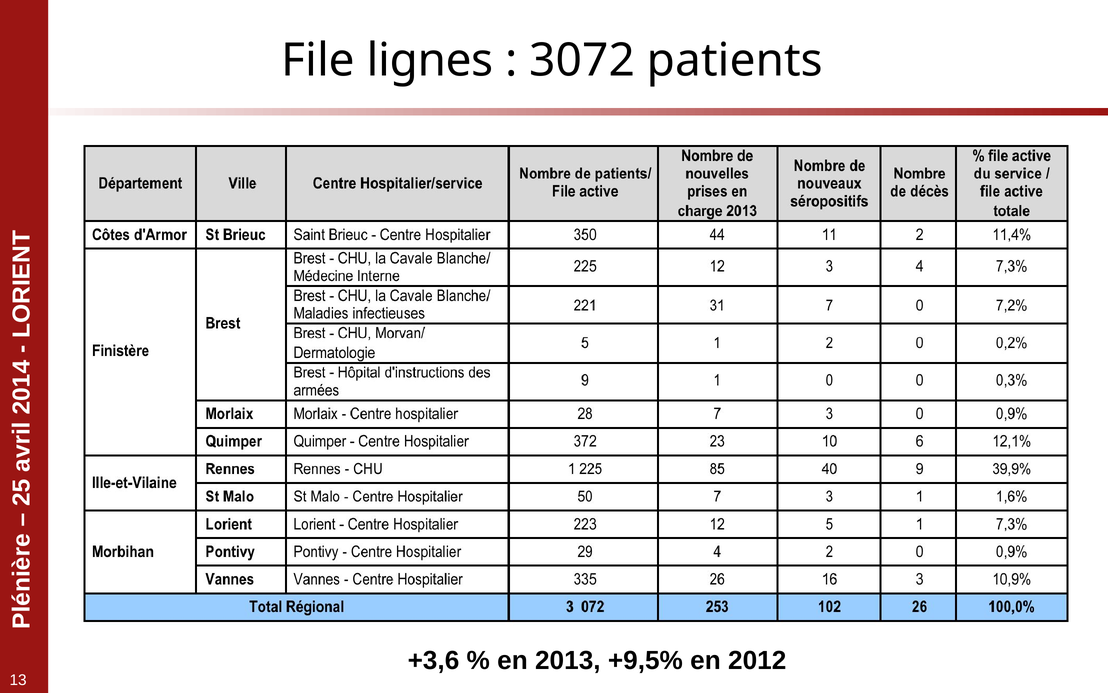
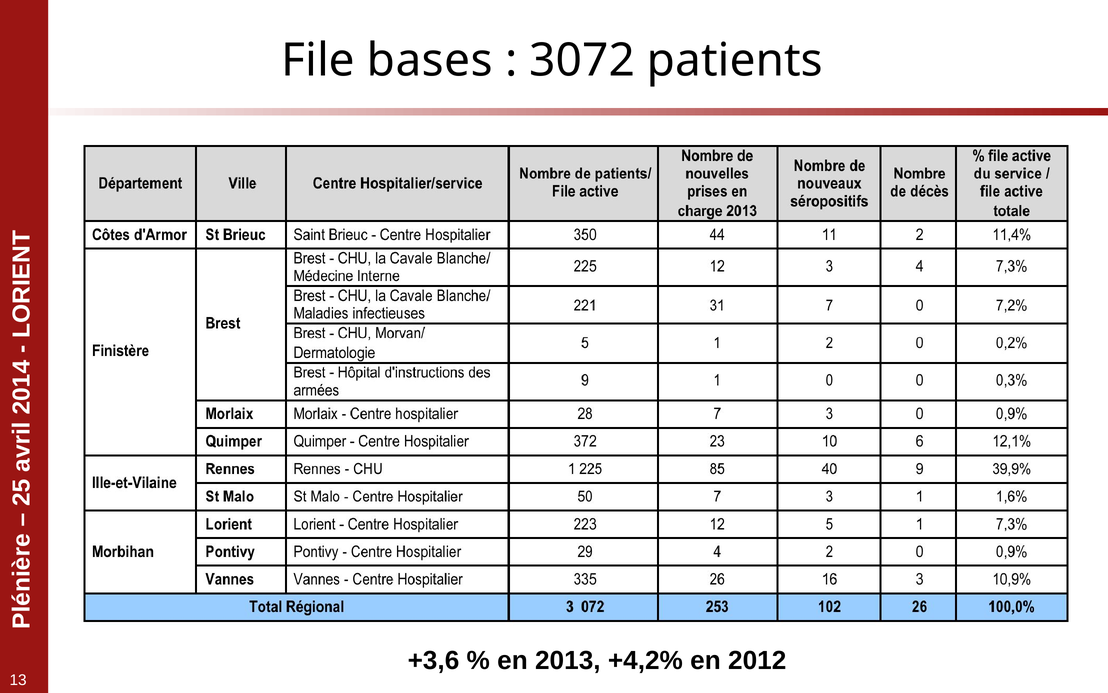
lignes: lignes -> bases (430, 60)
+9,5%: +9,5% -> +4,2% (645, 660)
